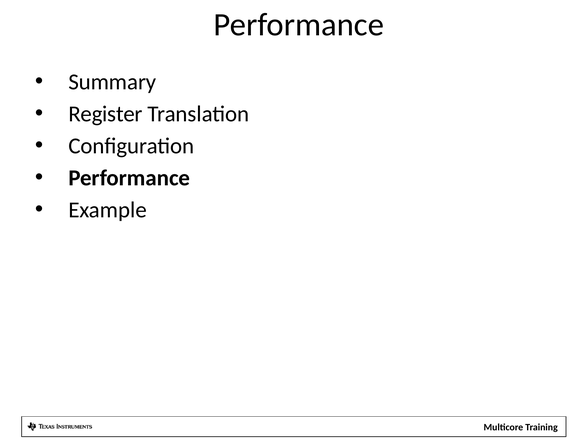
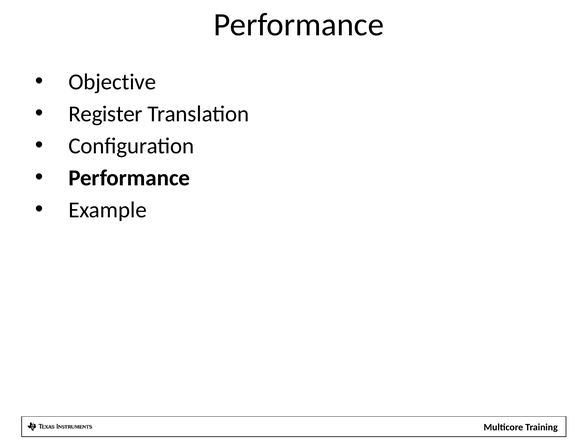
Summary: Summary -> Objective (112, 82)
